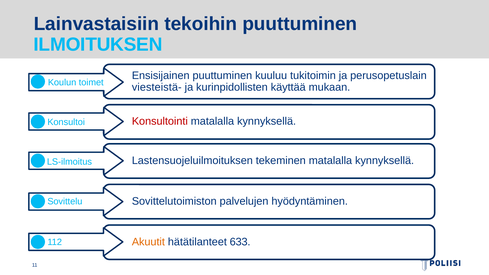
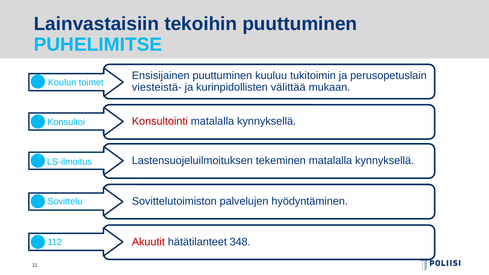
ILMOITUKSEN: ILMOITUKSEN -> PUHELIMITSE (98, 44)
käyttää: käyttää -> välittää (288, 87)
Akuutit colour: orange -> red (148, 242)
633: 633 -> 348 (240, 242)
